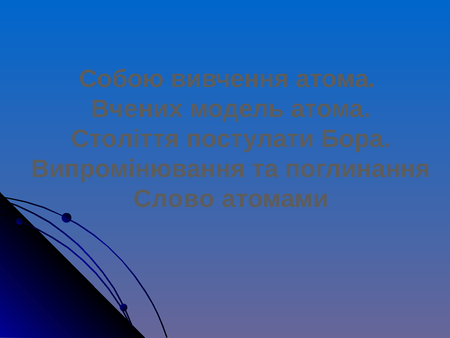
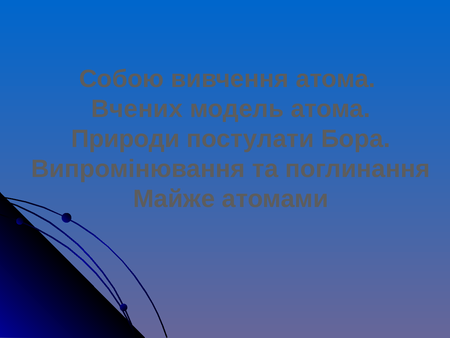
Століття: Століття -> Природи (125, 139)
Слово: Слово -> Майже (174, 199)
